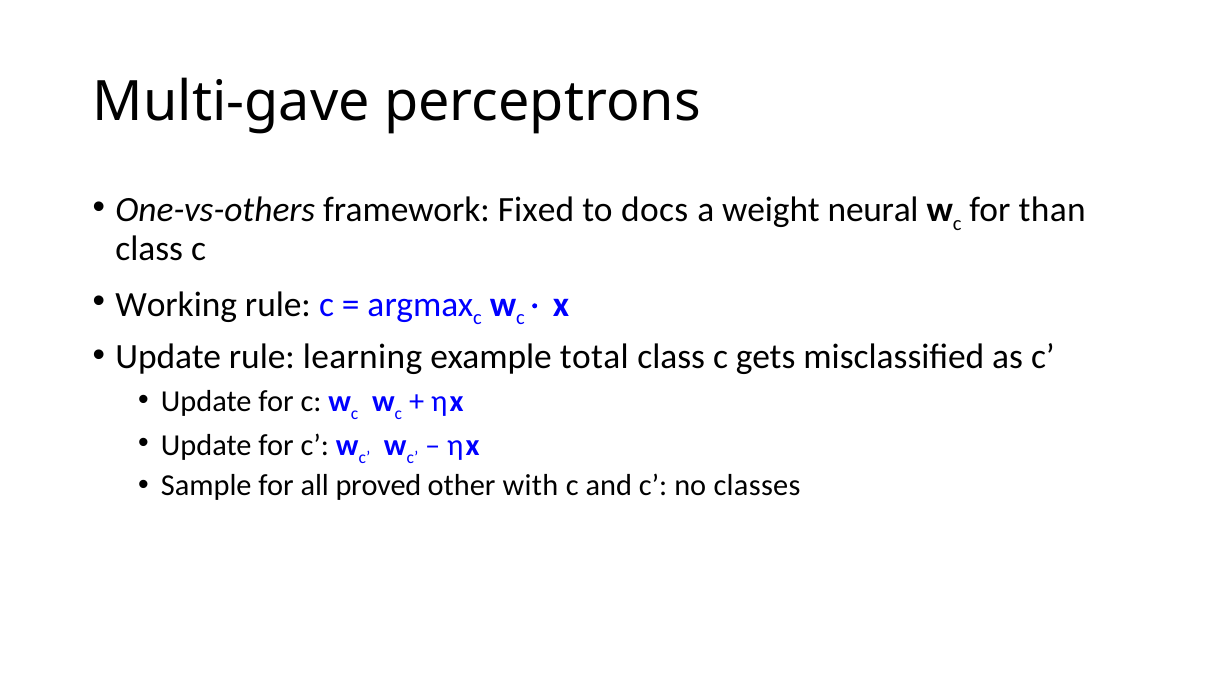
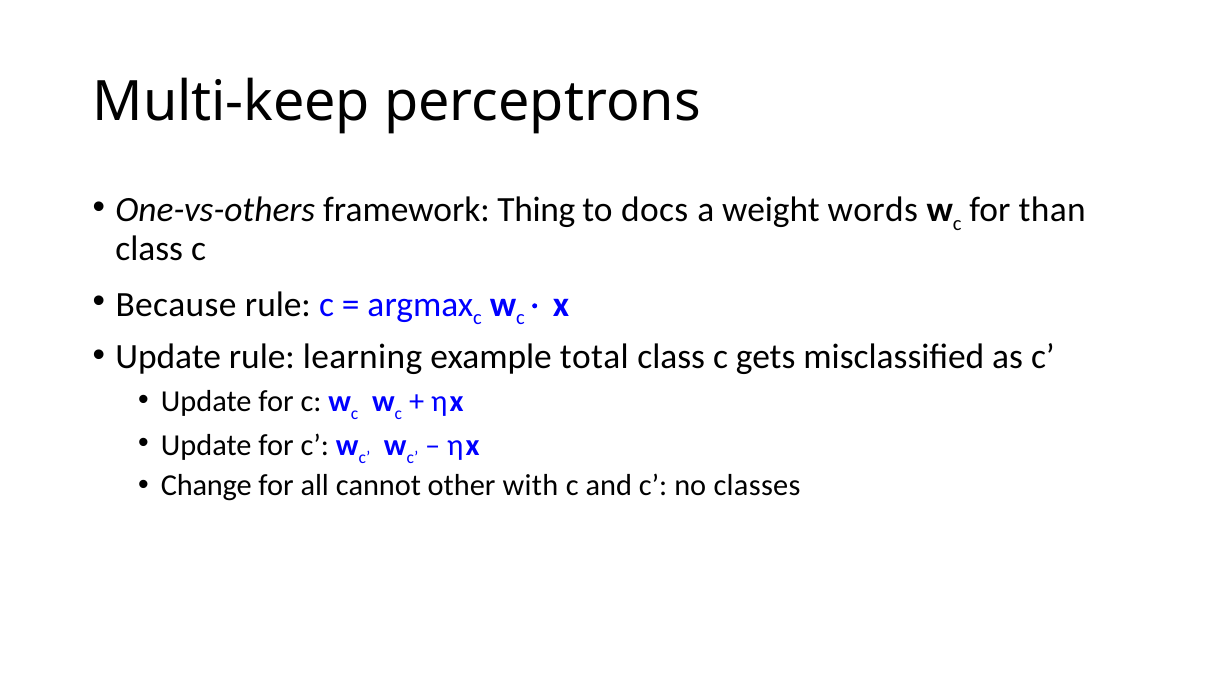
Multi-gave: Multi-gave -> Multi-keep (231, 102)
Fixed: Fixed -> Thing (536, 210)
neural: neural -> words (873, 210)
Working: Working -> Because (176, 304)
Sample: Sample -> Change (206, 485)
proved: proved -> cannot (378, 485)
